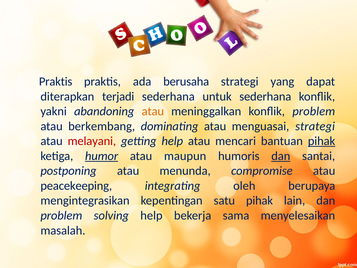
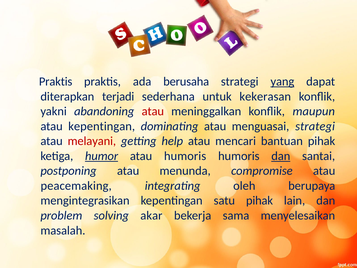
yang underline: none -> present (282, 81)
untuk sederhana: sederhana -> kekerasan (265, 96)
atau colour: orange -> red (153, 111)
konflik problem: problem -> maupun (314, 111)
atau berkembang: berkembang -> kepentingan (102, 126)
pihak underline: present -> none (322, 141)
atau maupun: maupun -> humoris (185, 156)
peacekeeping: peacekeeping -> peacemaking (76, 186)
solving help: help -> akar (151, 215)
